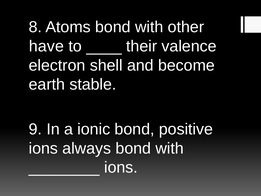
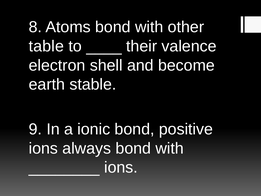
have: have -> table (46, 46)
